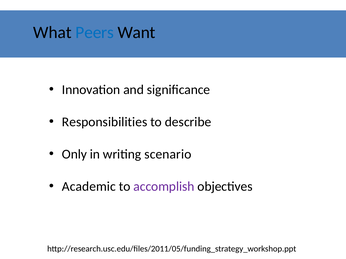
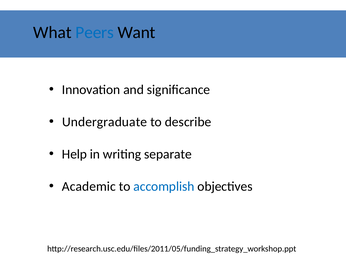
Responsibilities: Responsibilities -> Undergraduate (105, 122)
Only: Only -> Help (74, 154)
scenario: scenario -> separate (168, 154)
accomplish colour: purple -> blue (164, 187)
